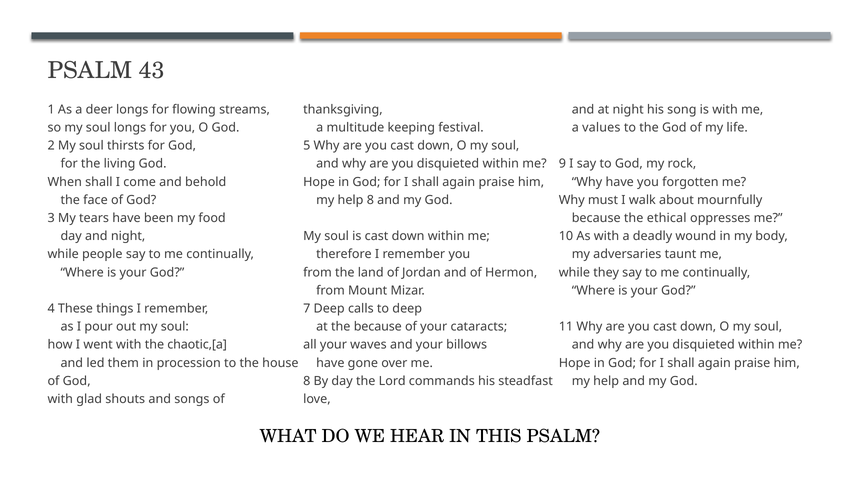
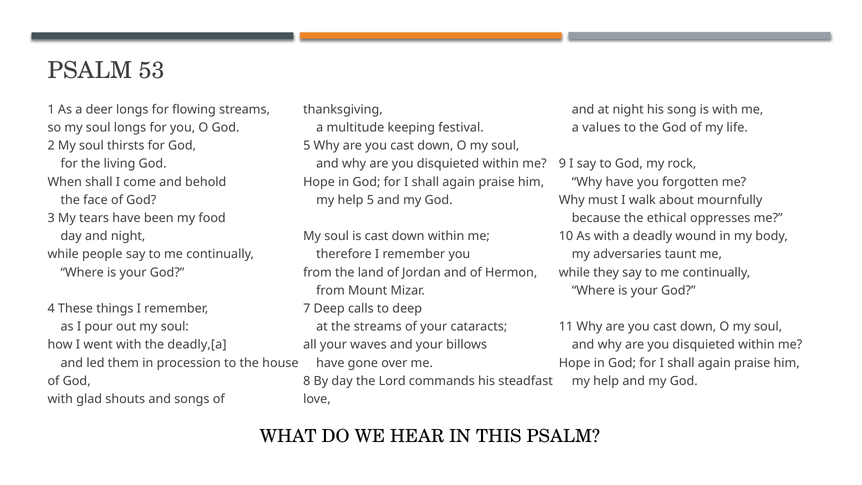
43: 43 -> 53 (152, 71)
help 8: 8 -> 5 (370, 200)
the because: because -> streams (378, 327)
chaotic,[a: chaotic,[a -> deadly,[a (197, 345)
